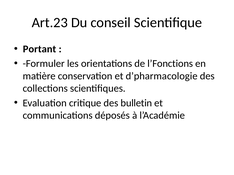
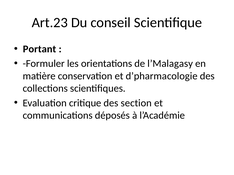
l’Fonctions: l’Fonctions -> l’Malagasy (170, 64)
bulletin: bulletin -> section (136, 103)
